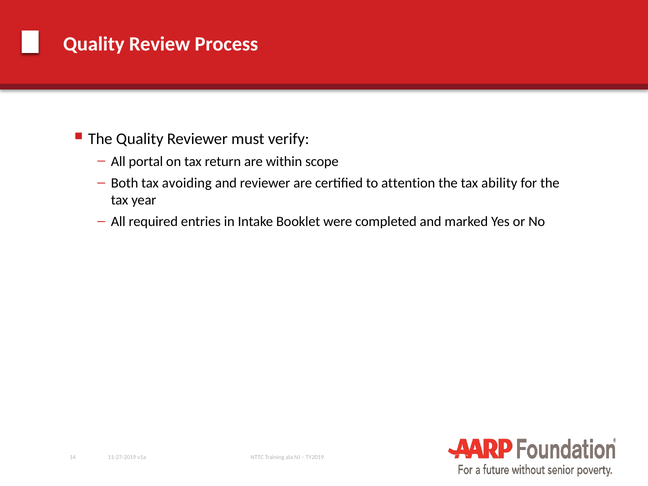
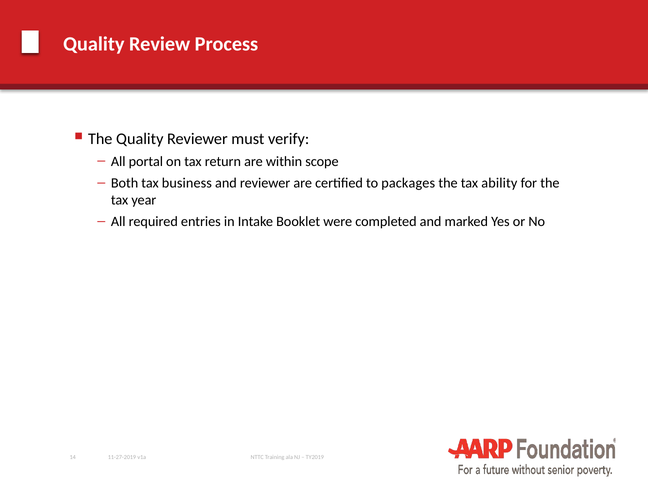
avoiding: avoiding -> business (187, 183)
attention: attention -> packages (408, 183)
